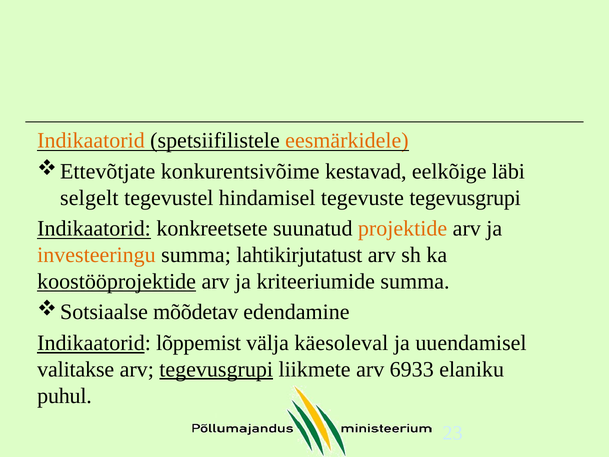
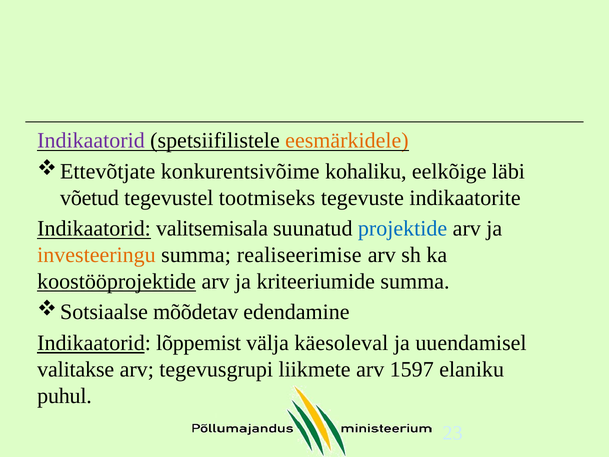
Indikaatorid colour: orange -> purple (91, 141)
kestavad: kestavad -> kohaliku (366, 171)
selgelt: selgelt -> võetud (89, 198)
hindamisel: hindamisel -> tootmiseks (267, 198)
tegevuste tegevusgrupi: tegevusgrupi -> indikaatorite (465, 198)
konkreetsete: konkreetsete -> valitsemisala (212, 229)
projektide colour: orange -> blue (403, 229)
lahtikirjutatust: lahtikirjutatust -> realiseerimise (299, 255)
tegevusgrupi underline: present -> none (216, 369)
6933: 6933 -> 1597 (412, 369)
